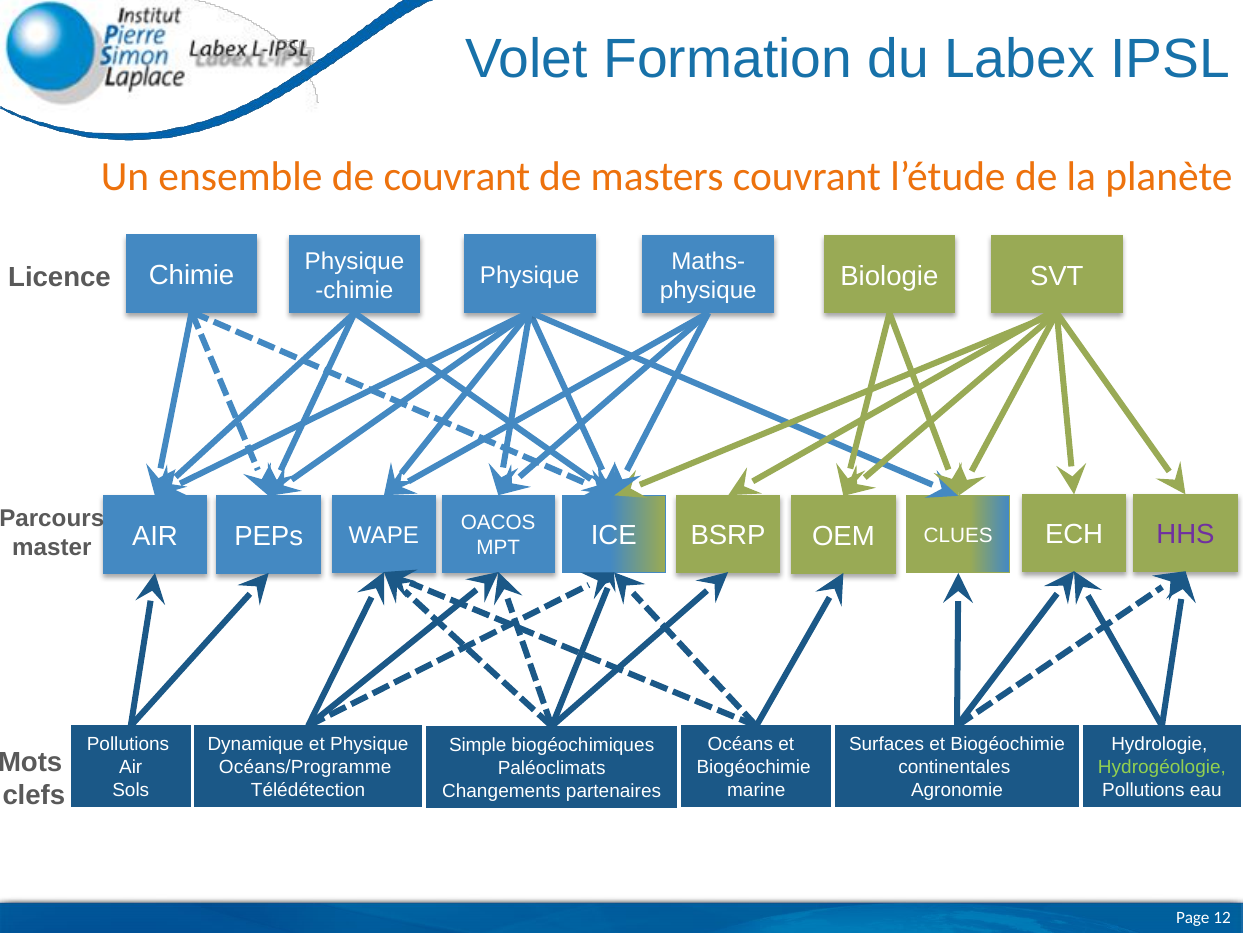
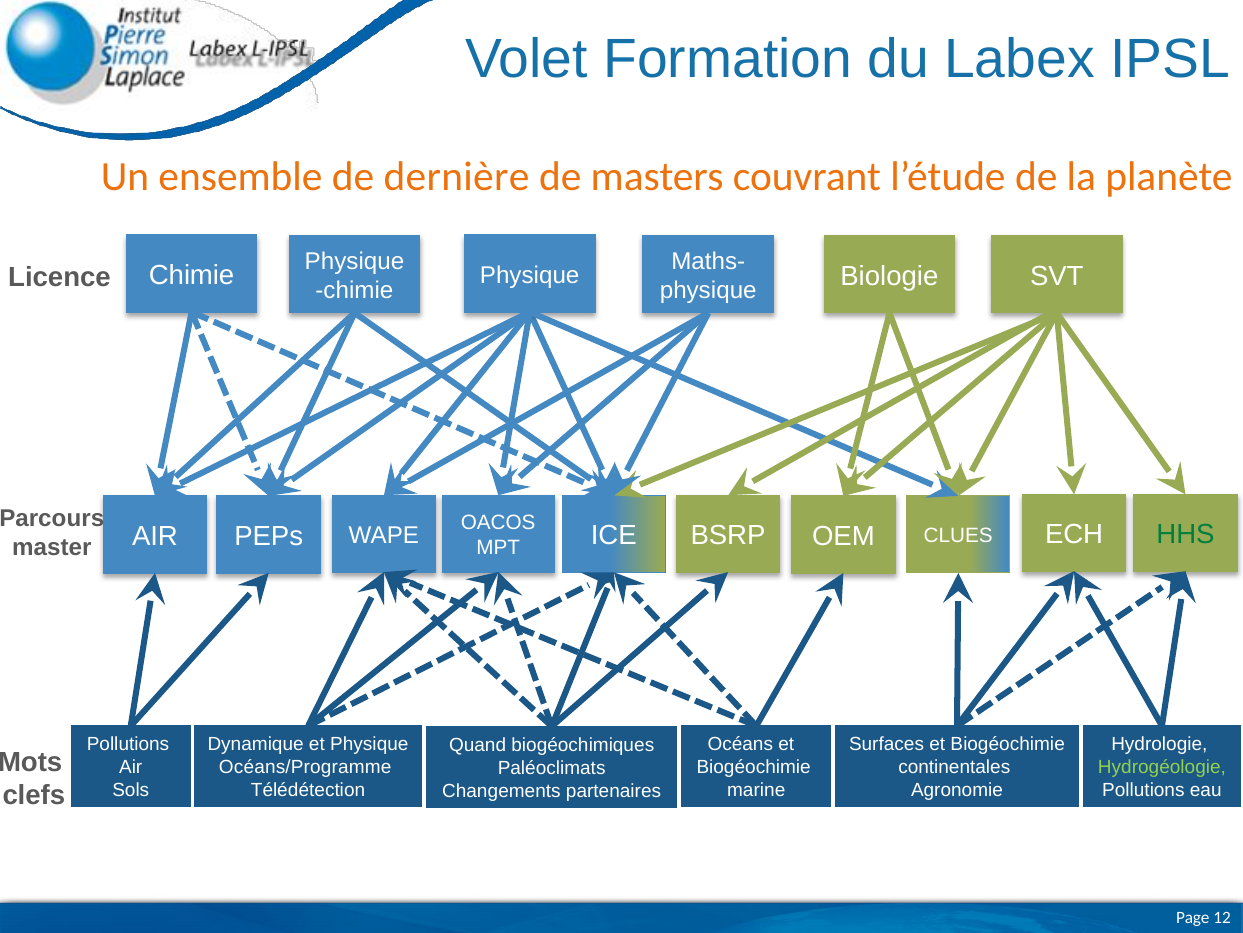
de couvrant: couvrant -> dernière (457, 177)
HHS colour: purple -> green (1186, 534)
Simple: Simple -> Quand (478, 745)
